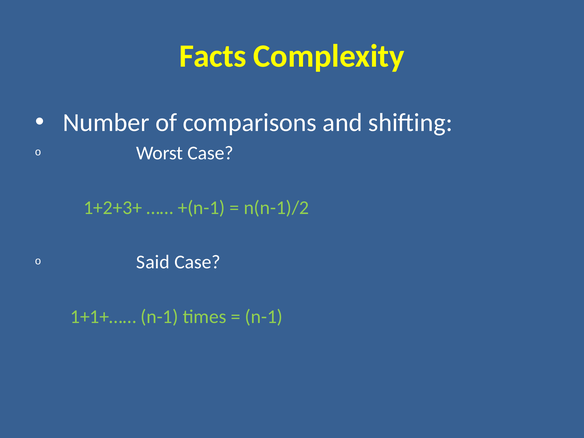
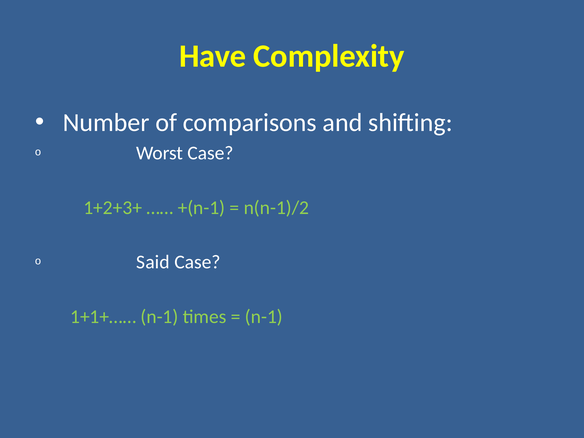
Facts: Facts -> Have (213, 56)
